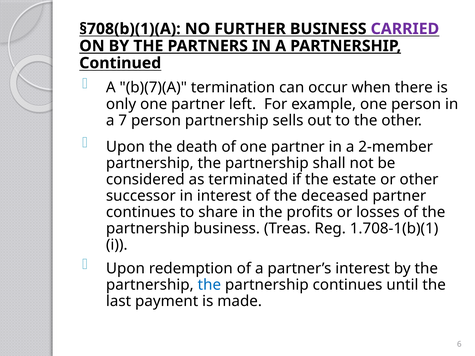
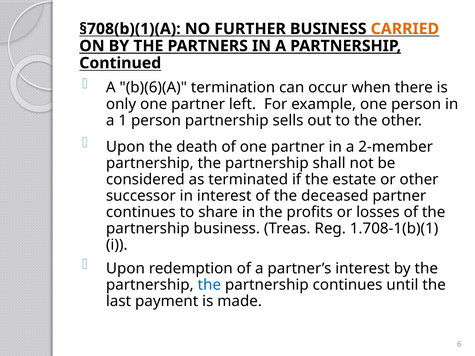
CARRIED colour: purple -> orange (405, 29)
b)(7)(A: b)(7)(A -> b)(6)(A (153, 88)
7: 7 -> 1 (123, 120)
